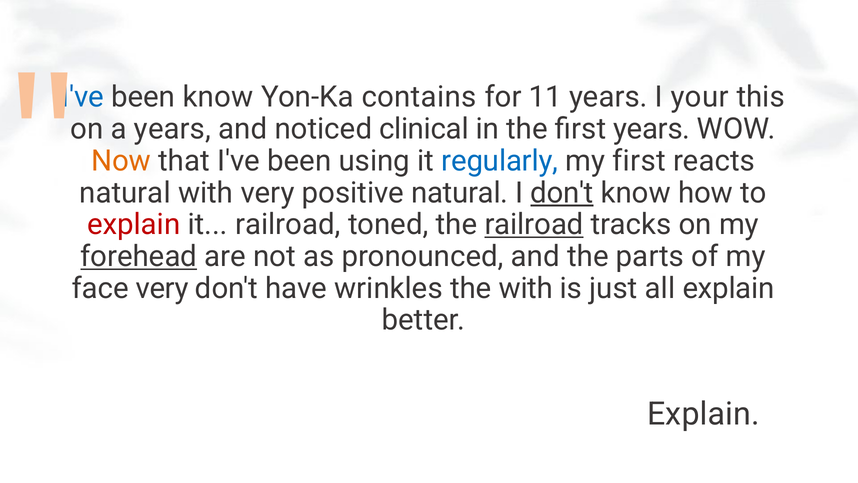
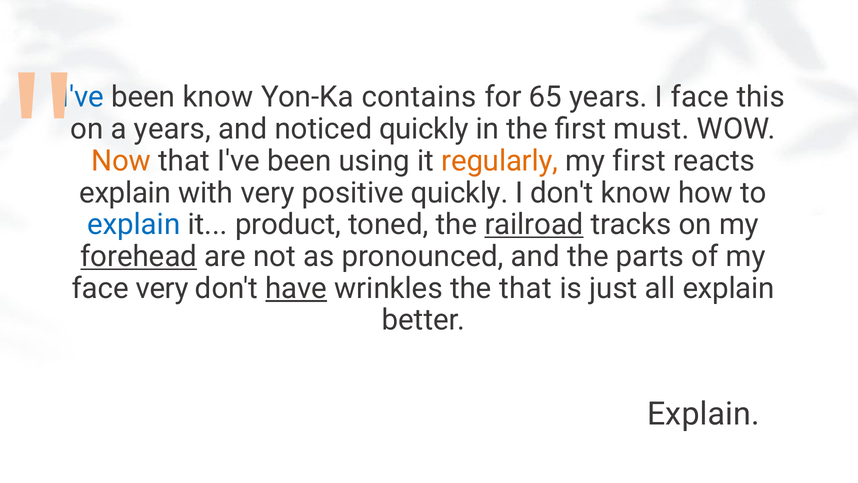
11: 11 -> 65 (545, 97)
I your: your -> face (700, 97)
noticed clinical: clinical -> quickly (424, 129)
first years: years -> must (651, 129)
regularly colour: blue -> orange (500, 161)
natural: natural -> explain (125, 193)
positive natural: natural -> quickly (460, 193)
don't underline: present -> none (562, 193)
explain colour: red -> blue (134, 224)
it railroad: railroad -> product (288, 224)
have underline: none -> present (296, 288)
the with: with -> that (526, 288)
